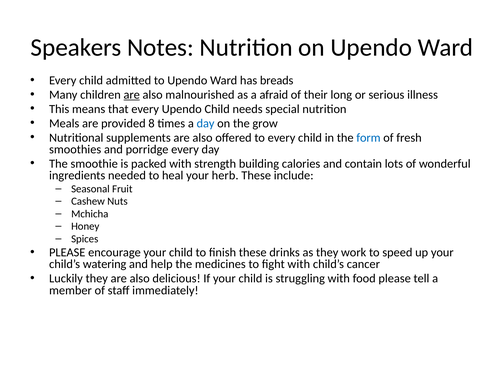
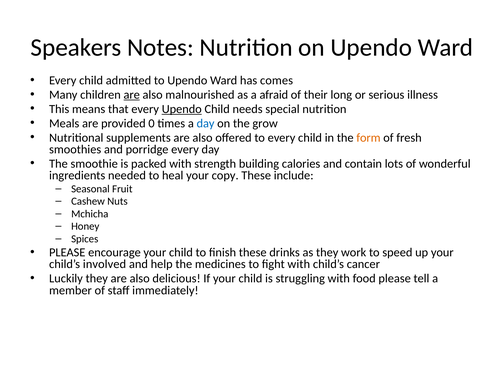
breads: breads -> comes (277, 80)
Upendo underline: none -> present (182, 109)
8: 8 -> 0 (152, 123)
form colour: blue -> orange (368, 138)
herb: herb -> copy (225, 176)
watering: watering -> involved (104, 264)
